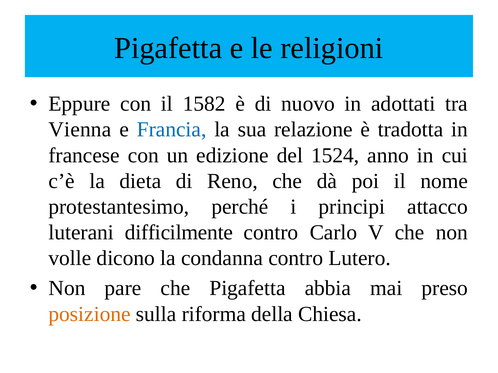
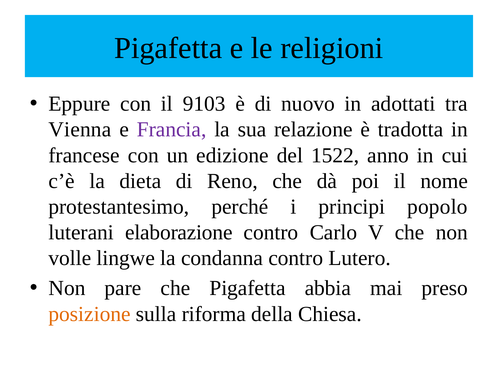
1582: 1582 -> 9103 (204, 104)
Francia colour: blue -> purple (172, 130)
1524: 1524 -> 1522 (335, 155)
attacco: attacco -> popolo (437, 207)
difficilmente: difficilmente -> elaborazione (179, 233)
dicono: dicono -> lingwe (126, 258)
